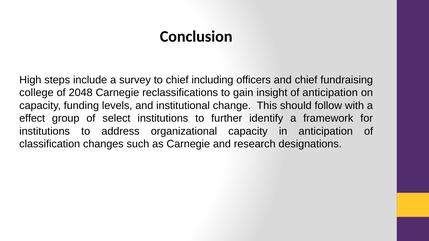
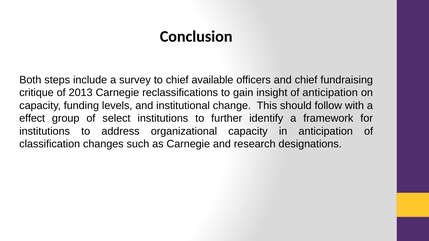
High: High -> Both (30, 80)
including: including -> available (212, 80)
college: college -> critique (37, 93)
2048: 2048 -> 2013 (81, 93)
